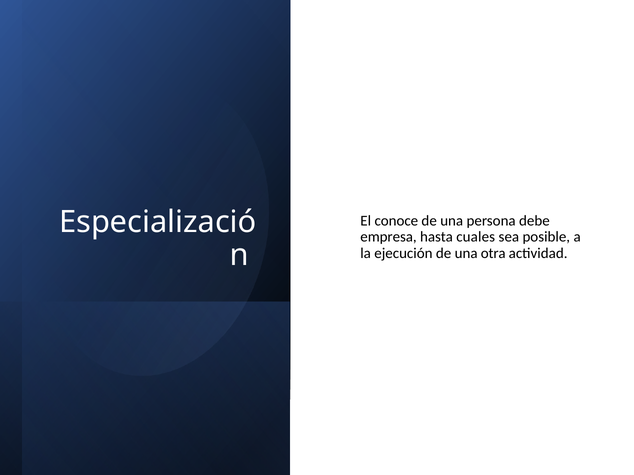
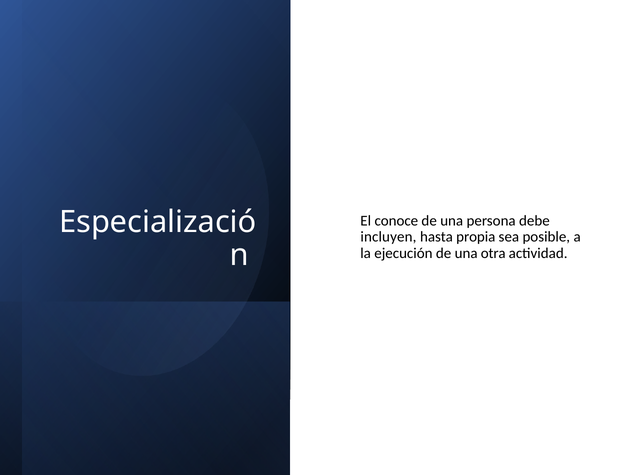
empresa: empresa -> incluyen (388, 237)
cuales: cuales -> propia (476, 237)
